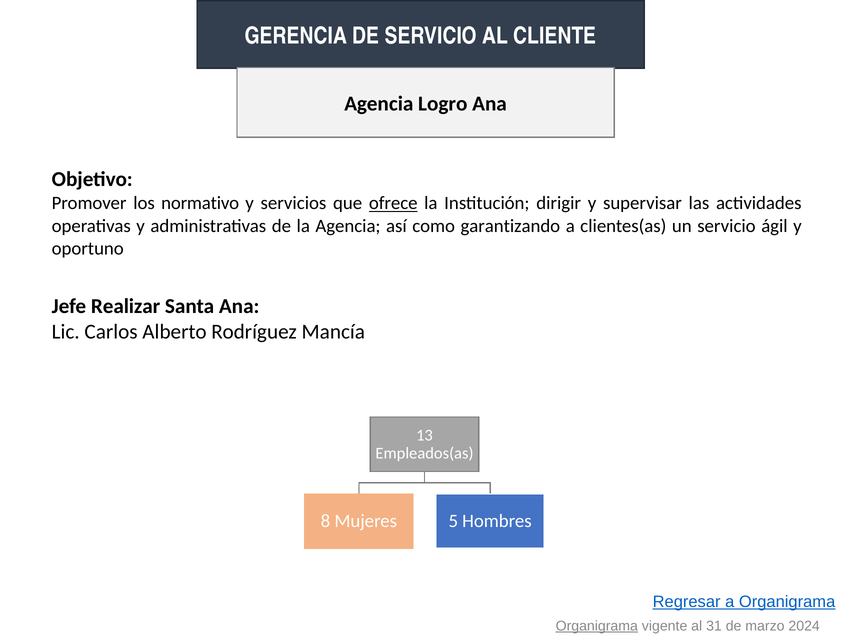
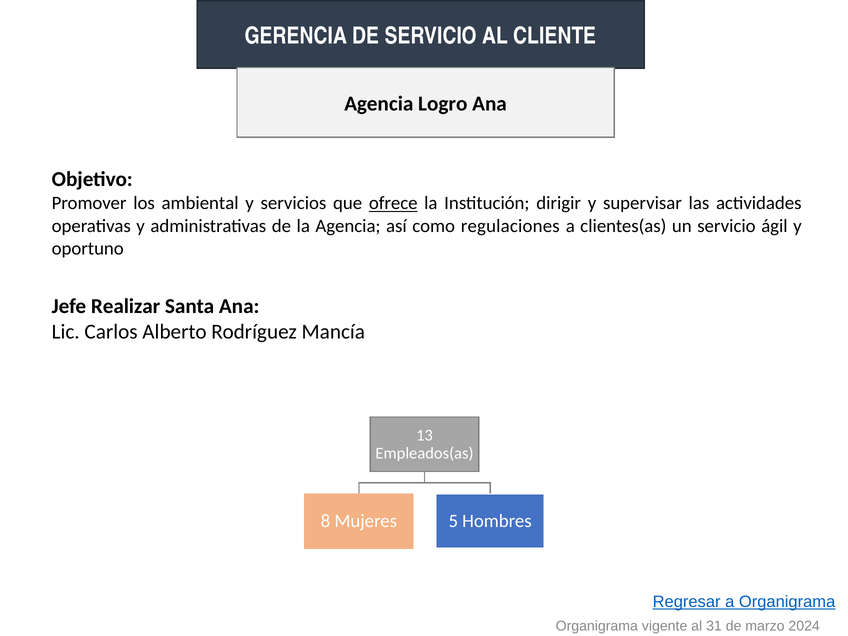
normativo: normativo -> ambiental (200, 203)
garantizando: garantizando -> regulaciones (510, 226)
Organigrama underline: present -> none (597, 626)
